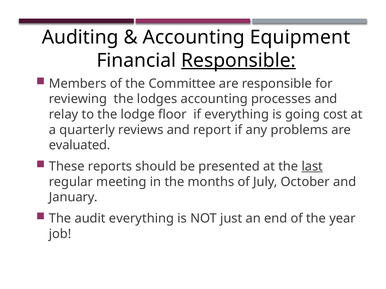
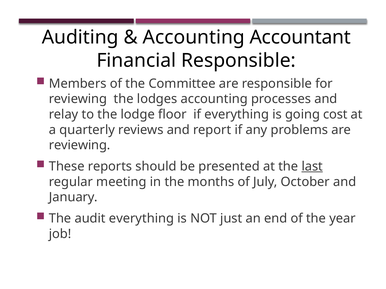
Equipment: Equipment -> Accountant (300, 37)
Responsible underline: present -> none (239, 60)
evaluated: evaluated -> reviewing (80, 145)
